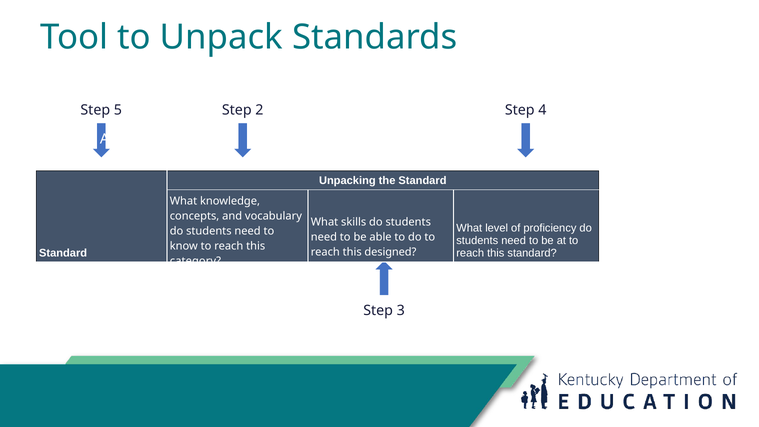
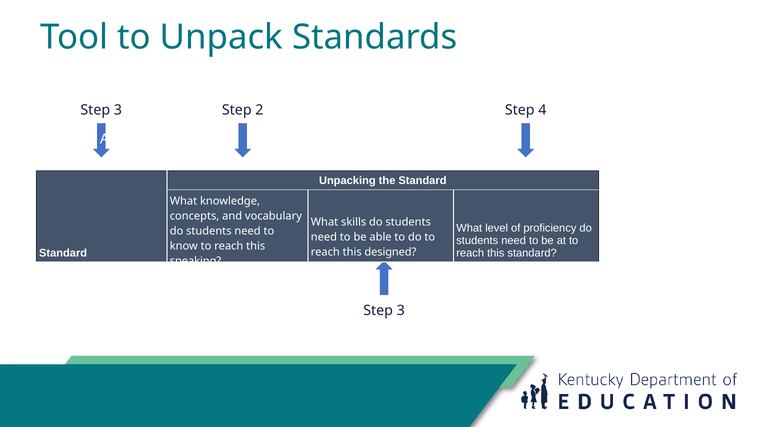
5: 5 -> 3 (118, 110)
category: category -> speaking (196, 261)
